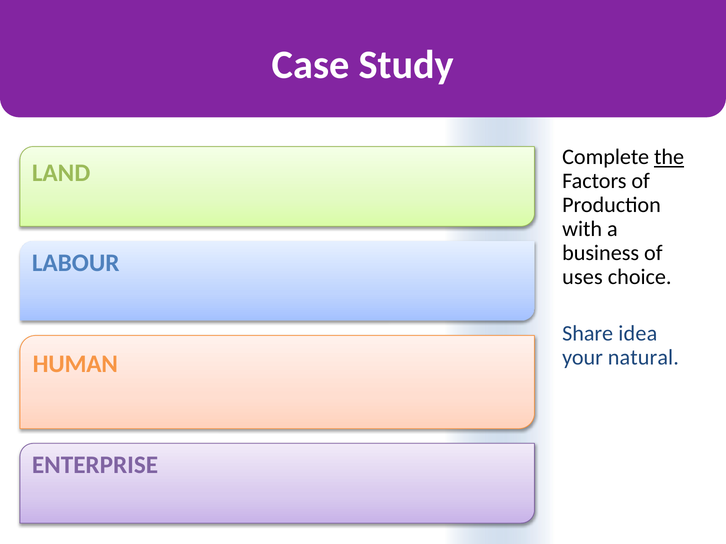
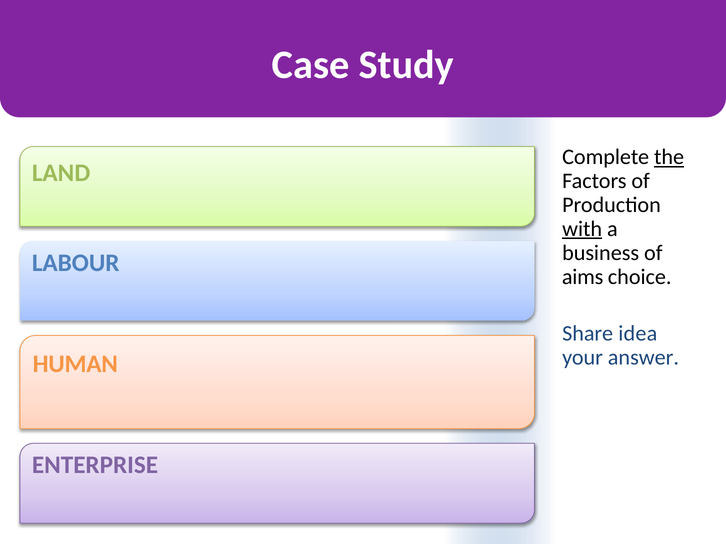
with underline: none -> present (582, 229)
uses: uses -> aims (583, 277)
natural: natural -> answer (643, 358)
